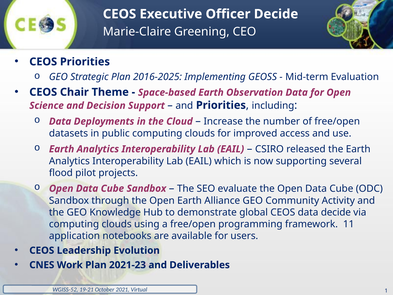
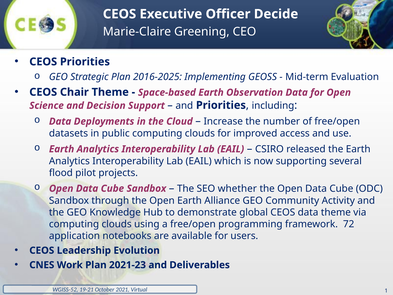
evaluate: evaluate -> whether (237, 188)
data decide: decide -> theme (336, 212)
11: 11 -> 72 (349, 224)
